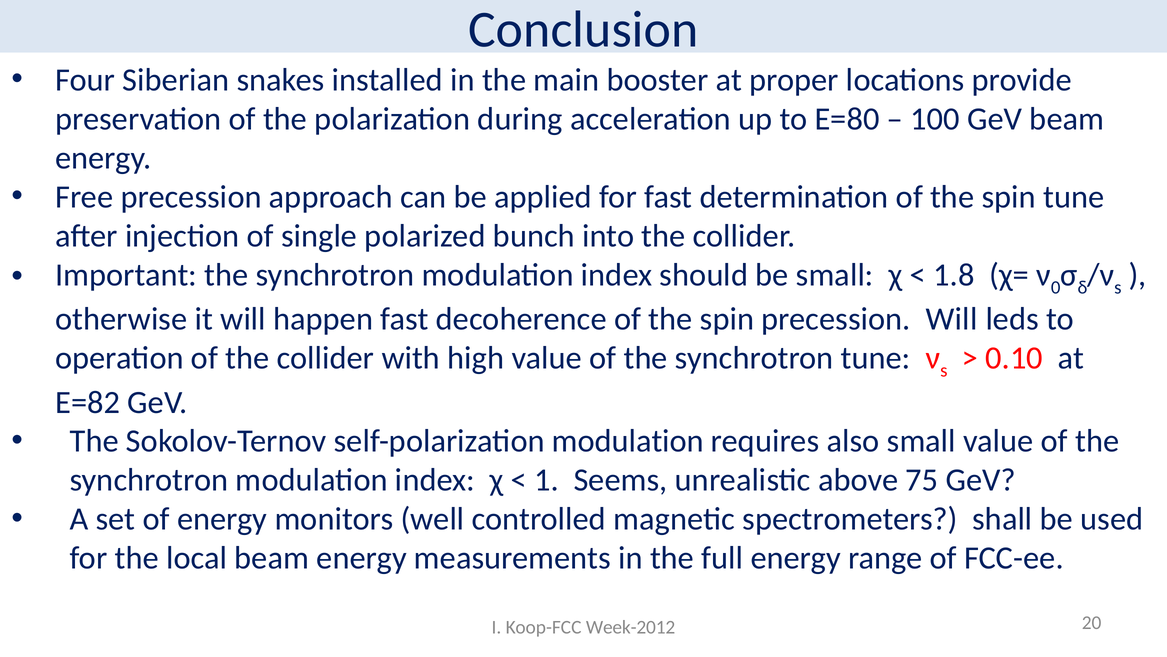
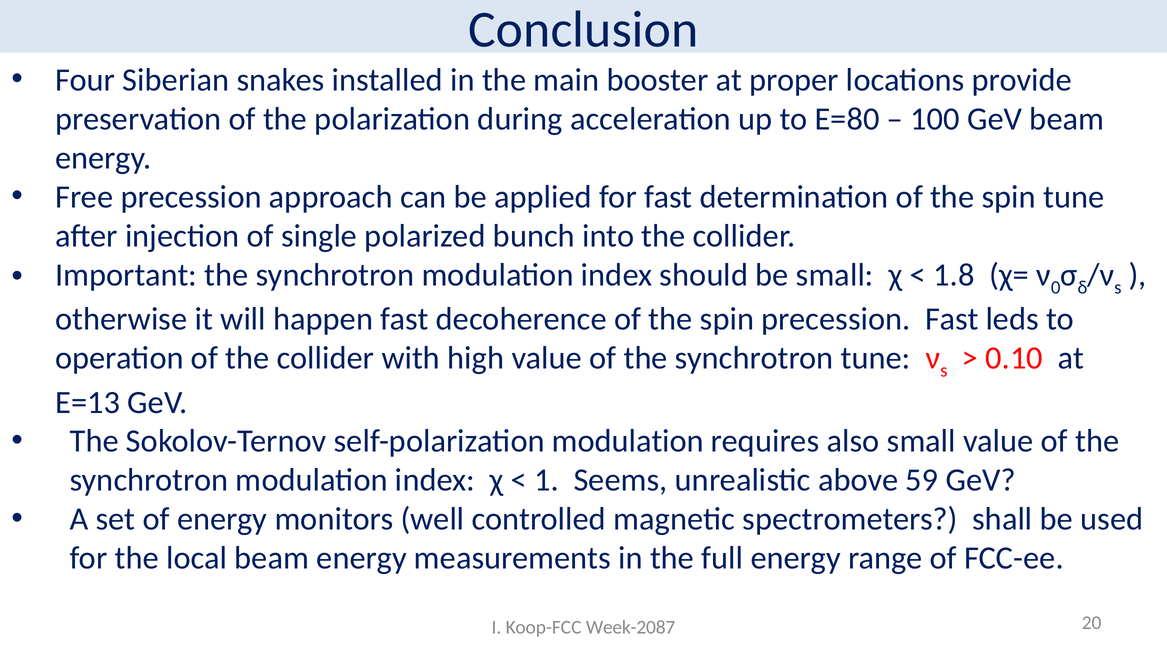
precession Will: Will -> Fast (952, 319)
E=82: E=82 -> E=13 (88, 402)
75: 75 -> 59 (922, 480)
Week-2012: Week-2012 -> Week-2087 (631, 627)
